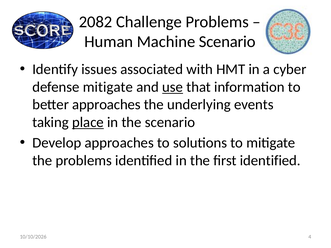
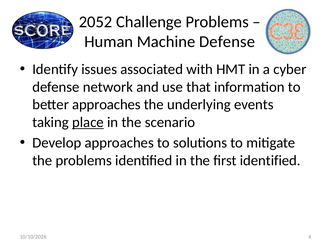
2082: 2082 -> 2052 (96, 22)
Machine Scenario: Scenario -> Defense (227, 42)
defense mitigate: mitigate -> network (108, 87)
use underline: present -> none (173, 87)
